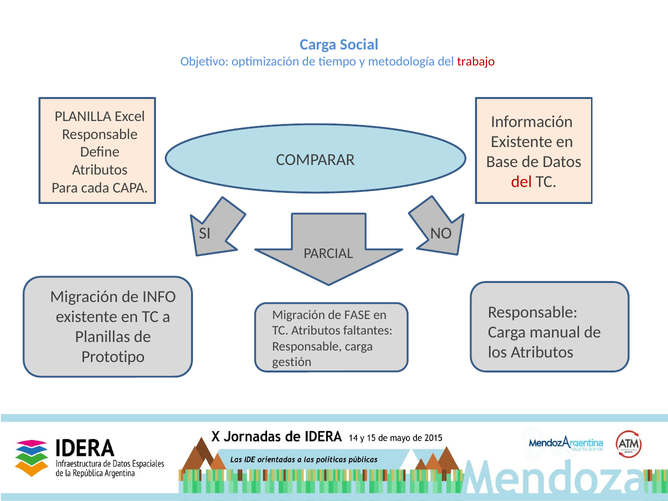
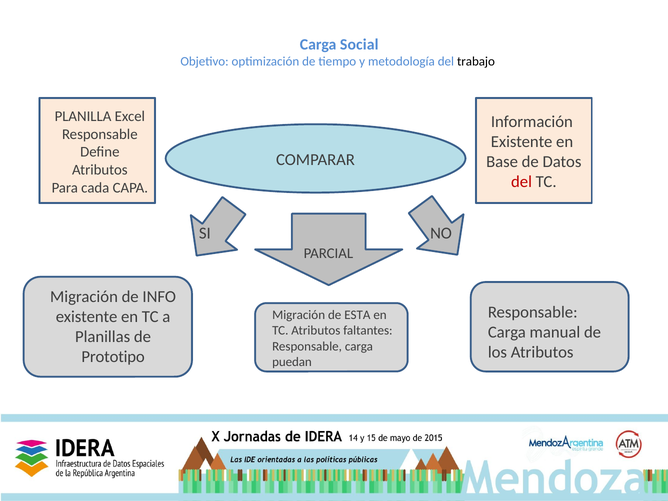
trabajo colour: red -> black (476, 62)
FASE: FASE -> ESTA (357, 315)
gestión: gestión -> puedan (292, 362)
